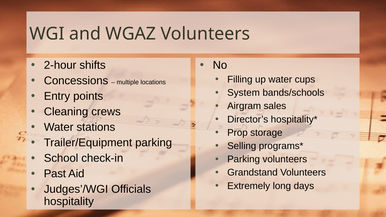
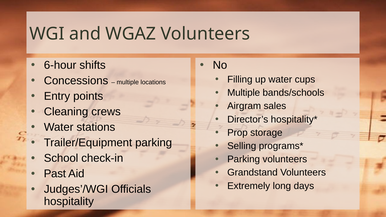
2-hour: 2-hour -> 6-hour (60, 65)
System: System -> Multiple (244, 93)
